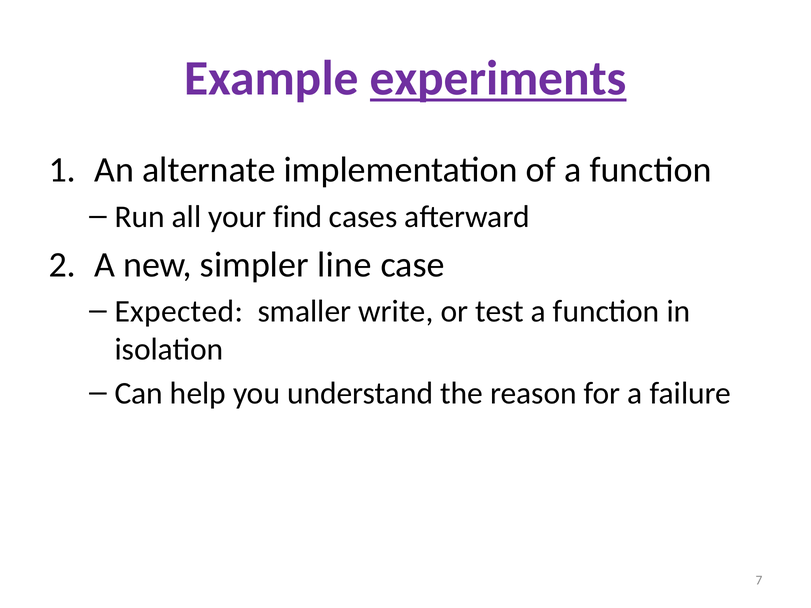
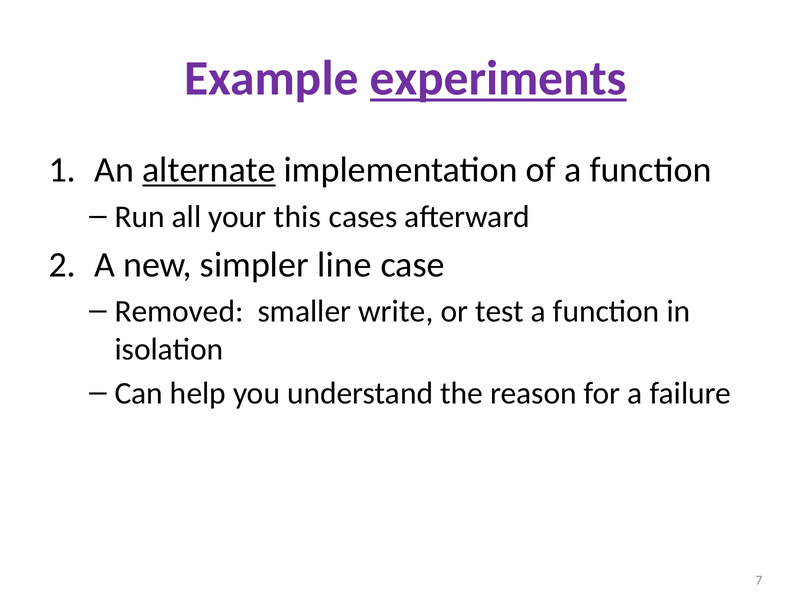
alternate underline: none -> present (209, 170)
find: find -> this (298, 217)
Expected: Expected -> Removed (179, 311)
